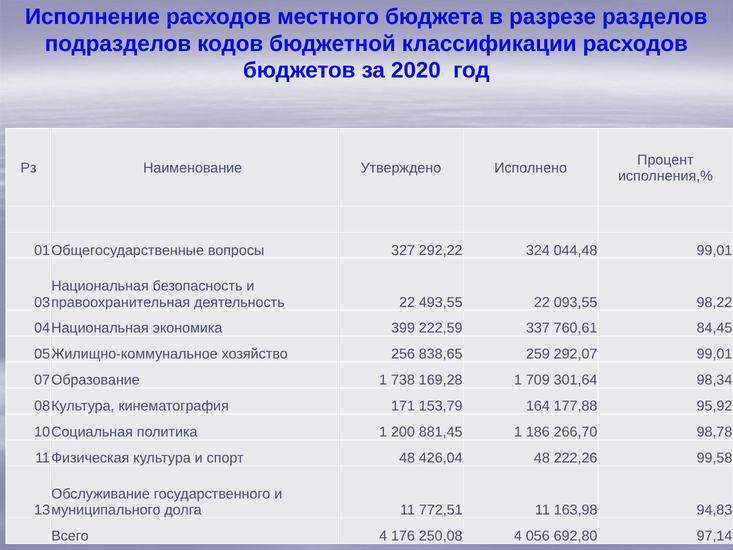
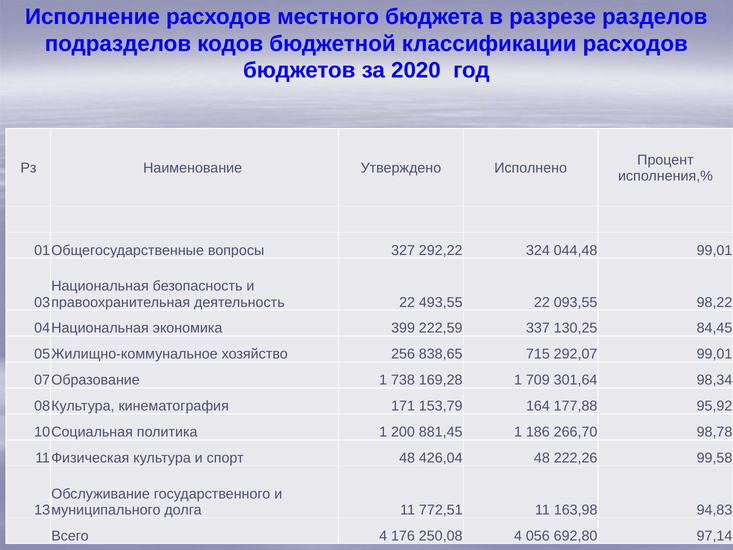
760,61: 760,61 -> 130,25 (576, 328)
259: 259 -> 715 (538, 354)
